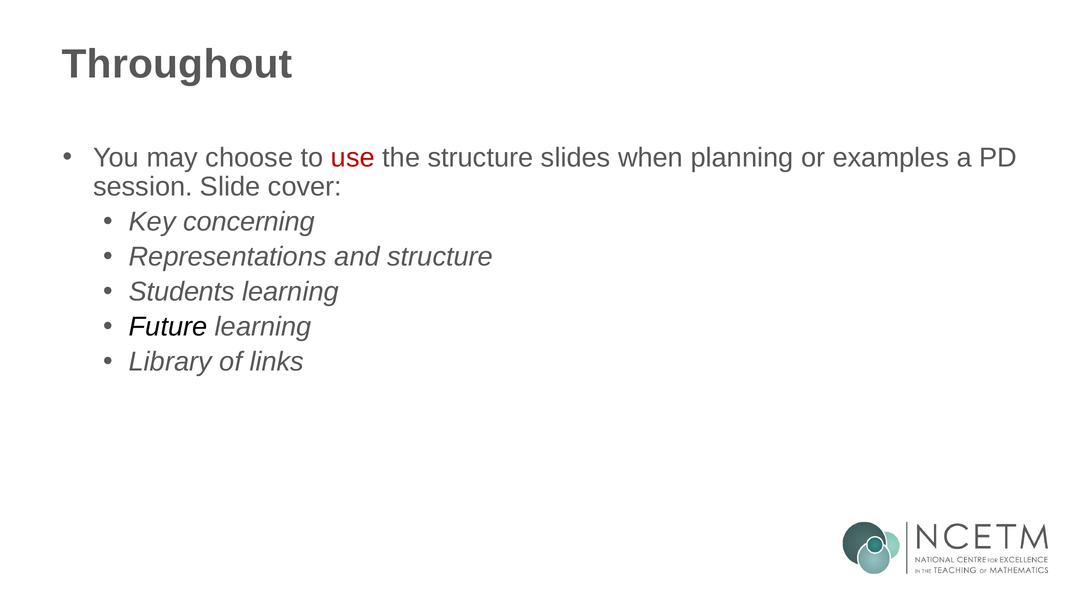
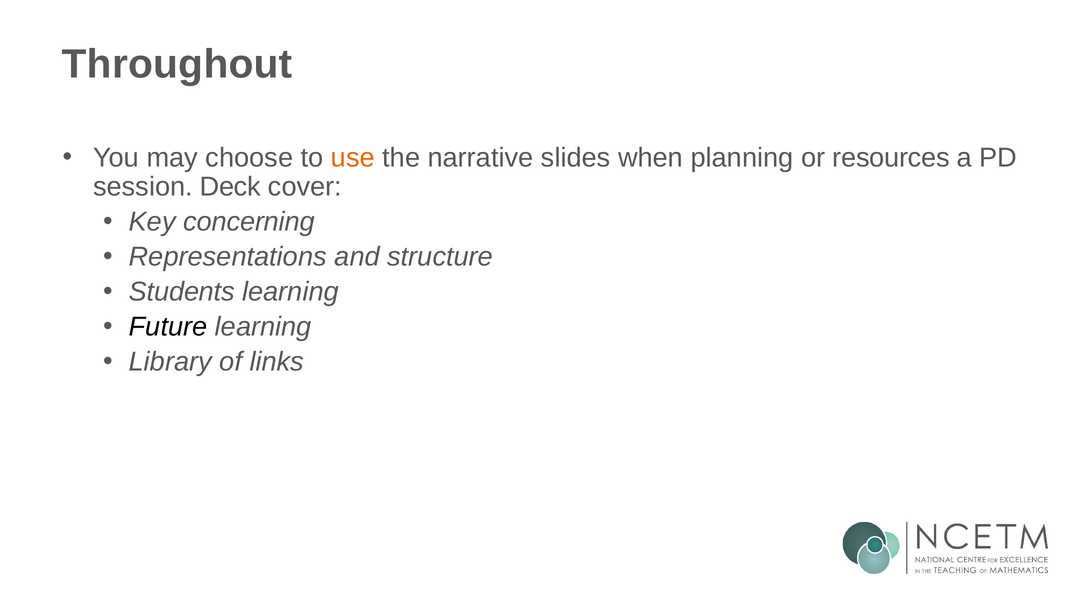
use colour: red -> orange (353, 158)
the structure: structure -> narrative (481, 158)
examples: examples -> resources (891, 158)
Slide: Slide -> Deck (230, 187)
